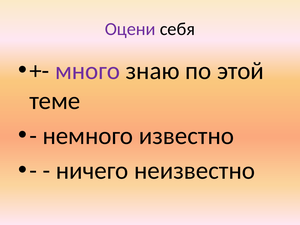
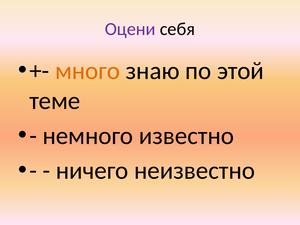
много colour: purple -> orange (88, 71)
